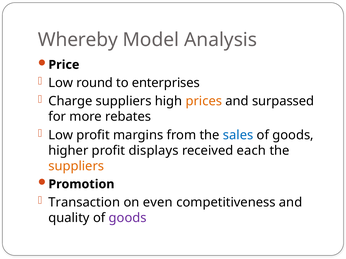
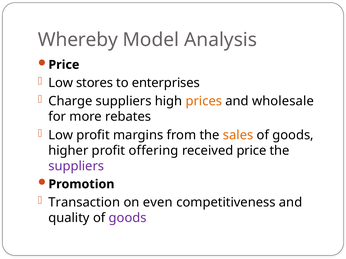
round: round -> stores (95, 83)
surpassed: surpassed -> wholesale (283, 101)
sales colour: blue -> orange (238, 135)
displays: displays -> offering (154, 151)
received each: each -> price (251, 151)
suppliers colour: orange -> purple (76, 166)
